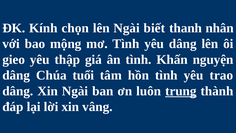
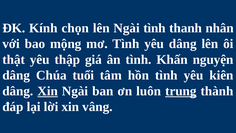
Ngài biết: biết -> tình (154, 28)
gieo: gieo -> thật (14, 59)
trao: trao -> kiên (221, 75)
Xin underline: none -> present (48, 91)
